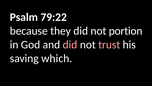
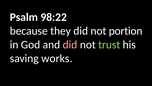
79:22: 79:22 -> 98:22 (54, 17)
trust colour: pink -> light green (109, 44)
which: which -> works (57, 58)
